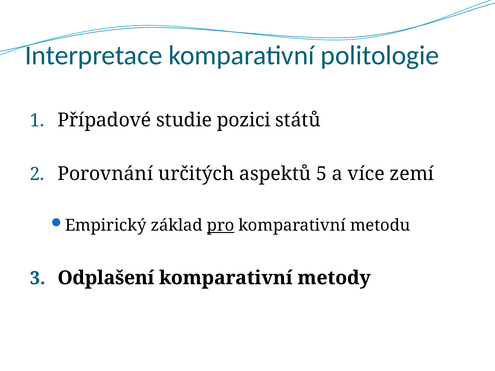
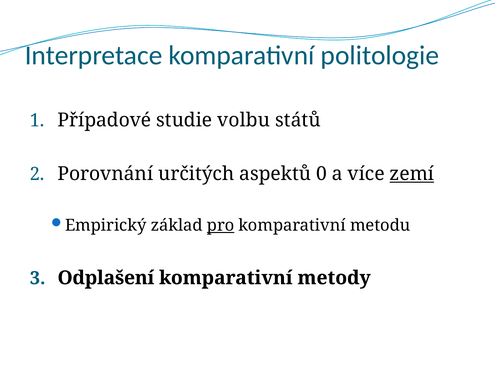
pozici: pozici -> volbu (244, 120)
5: 5 -> 0 (321, 174)
zemí underline: none -> present (412, 174)
